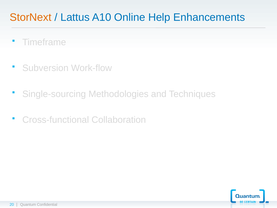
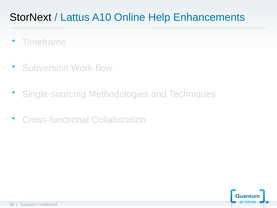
StorNext colour: orange -> black (31, 17)
